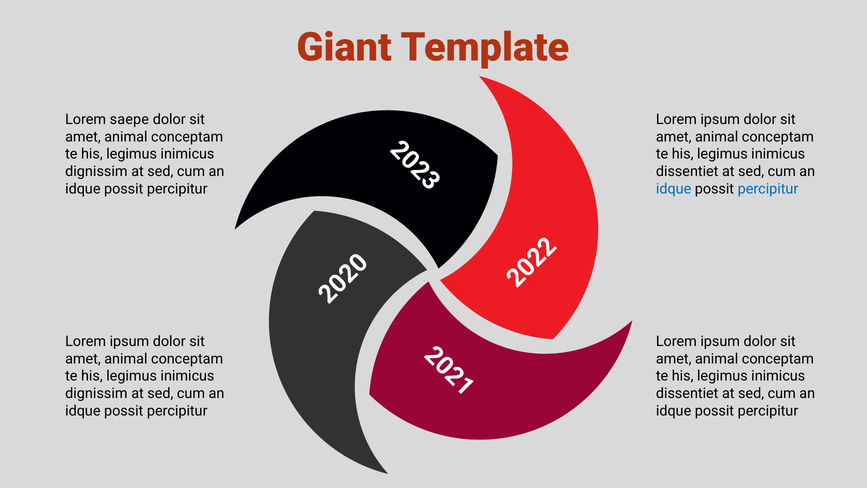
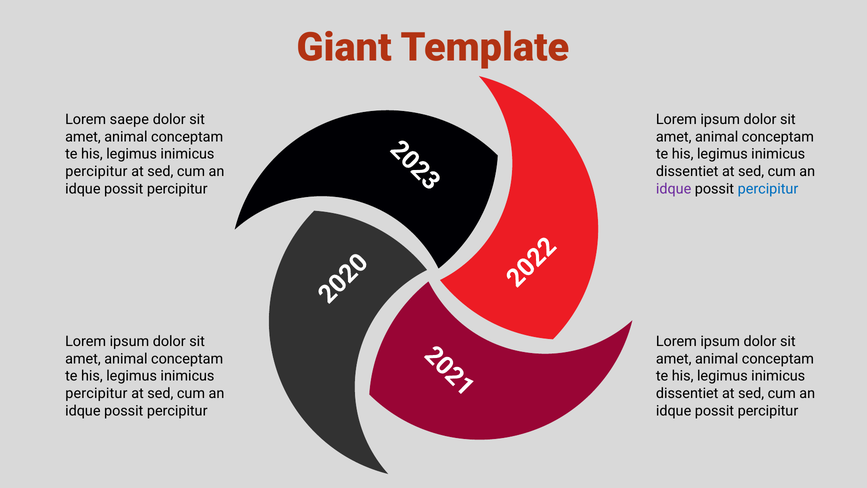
dignissim: dignissim -> percipitur (96, 171)
idque colour: blue -> purple (674, 189)
dignissim: dignissim -> percipitur (96, 393)
